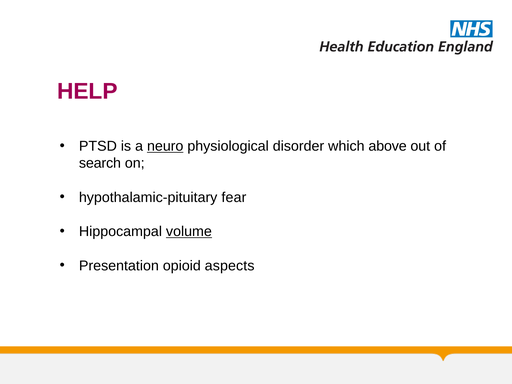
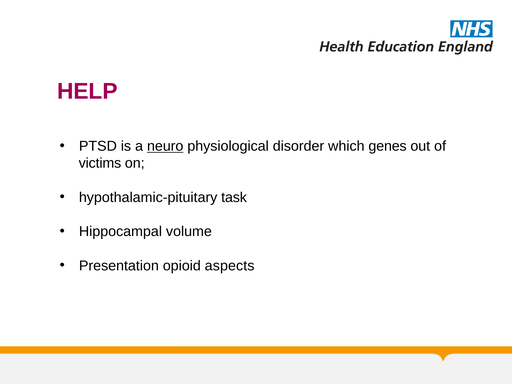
above: above -> genes (388, 146)
search: search -> victims (100, 163)
fear: fear -> task (234, 197)
volume underline: present -> none (189, 232)
